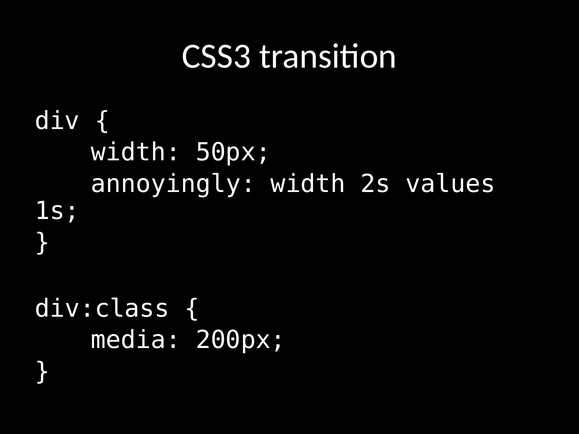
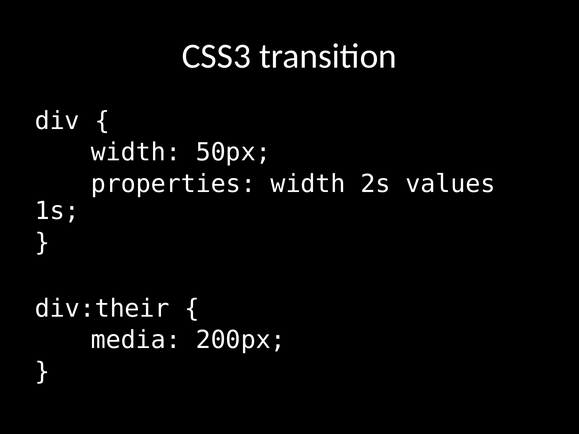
annoyingly: annoyingly -> properties (173, 184)
div:class: div:class -> div:their (102, 309)
